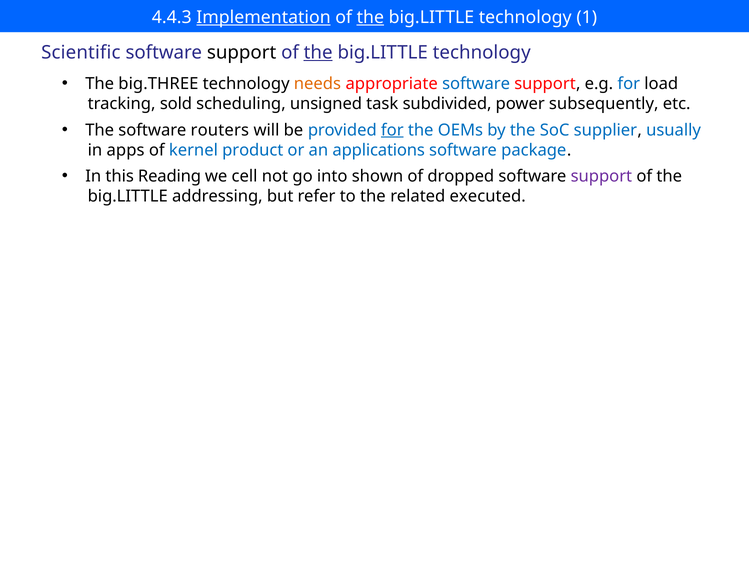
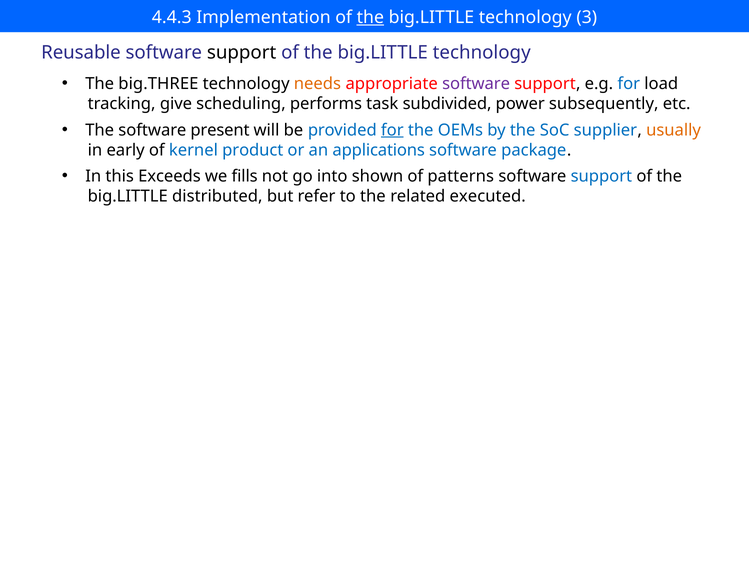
Implementation underline: present -> none (263, 17)
1: 1 -> 3 (587, 17)
Scientific: Scientific -> Reusable (81, 52)
the underline: present -> none (318, 52)
software colour: blue -> purple (476, 84)
sold: sold -> give (176, 104)
unsigned: unsigned -> performs (326, 104)
routers: routers -> present (220, 130)
usually colour: blue -> orange (674, 130)
apps: apps -> early (126, 150)
Reading: Reading -> Exceeds (169, 176)
cell: cell -> fills (245, 176)
dropped: dropped -> patterns (461, 176)
support colour: purple -> blue (601, 176)
addressing: addressing -> distributed (217, 196)
